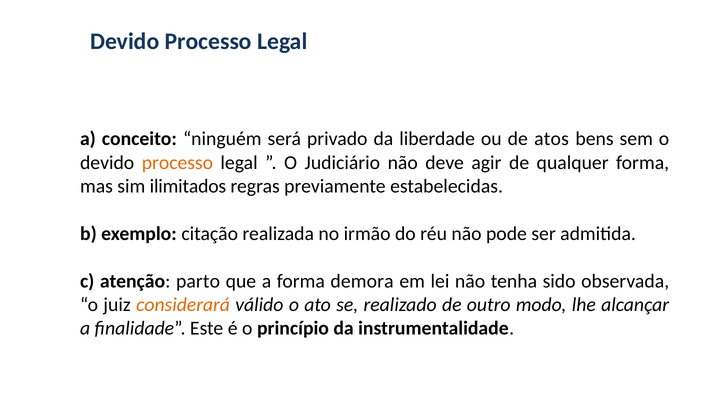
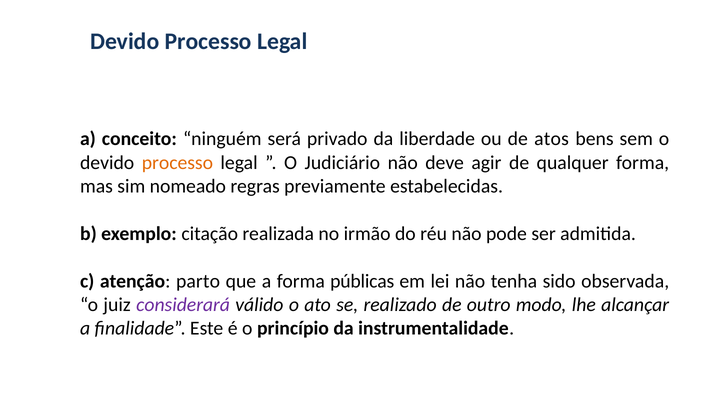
ilimitados: ilimitados -> nomeado (188, 186)
demora: demora -> públicas (362, 281)
considerará colour: orange -> purple (183, 305)
